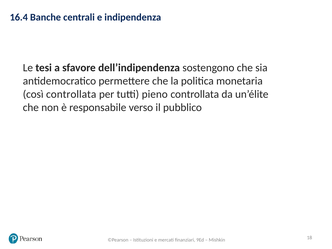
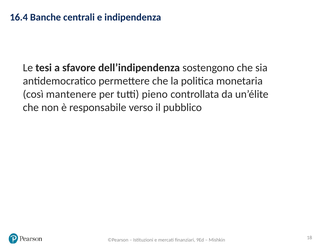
così controllata: controllata -> mantenere (71, 94)
